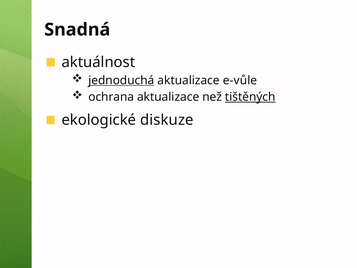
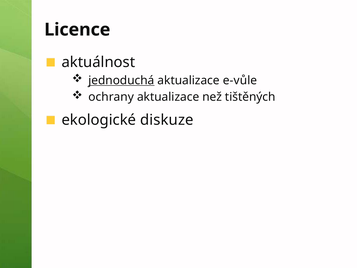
Snadná: Snadná -> Licence (77, 30)
ochrana: ochrana -> ochrany (111, 97)
tištěných underline: present -> none (250, 97)
